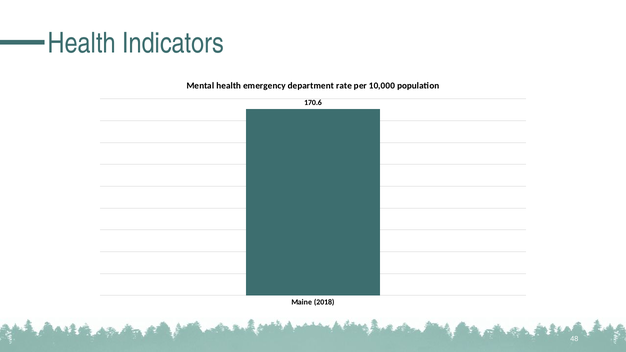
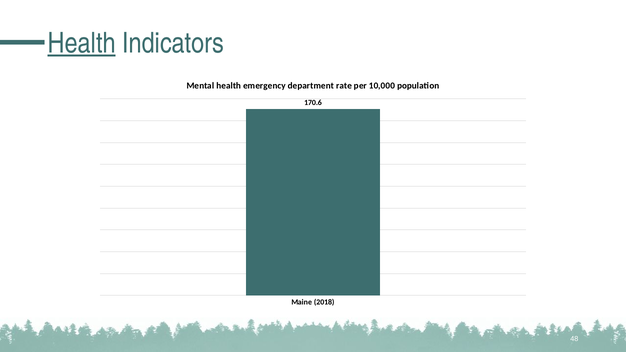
Health underline: none -> present (82, 43)
